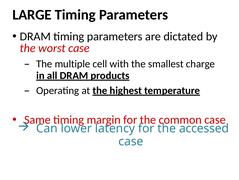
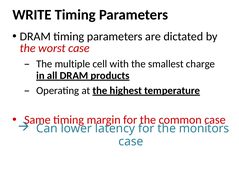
LARGE: LARGE -> WRITE (32, 15)
accessed: accessed -> monitors (204, 128)
